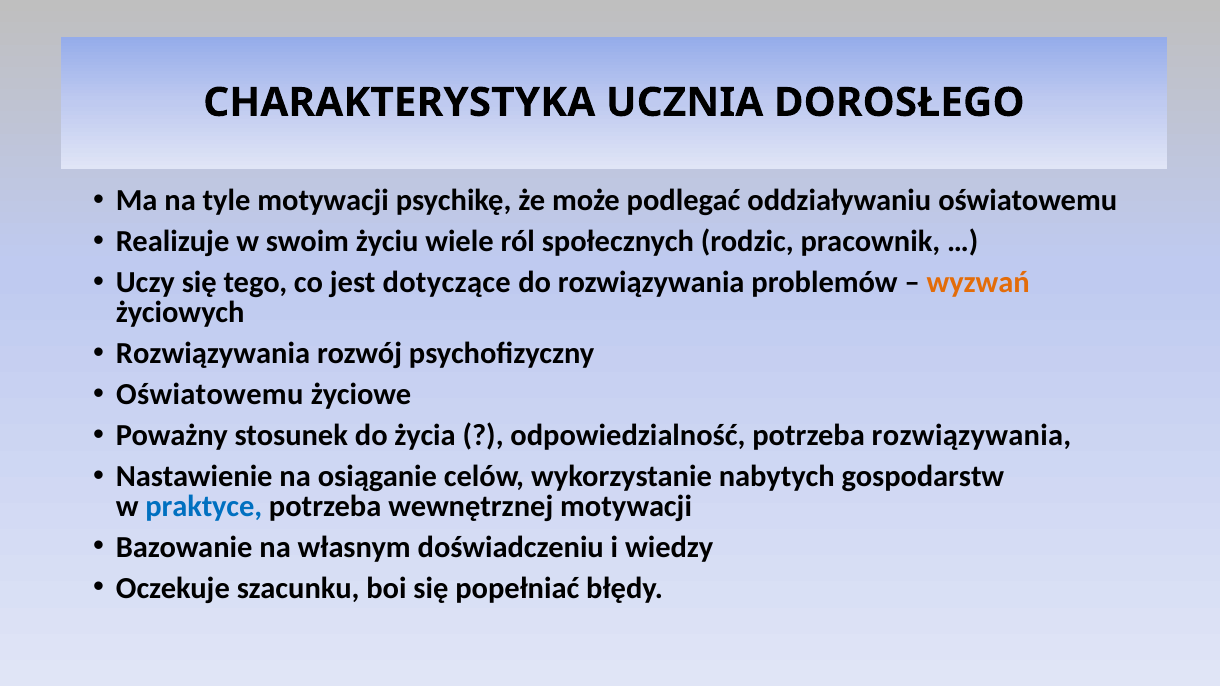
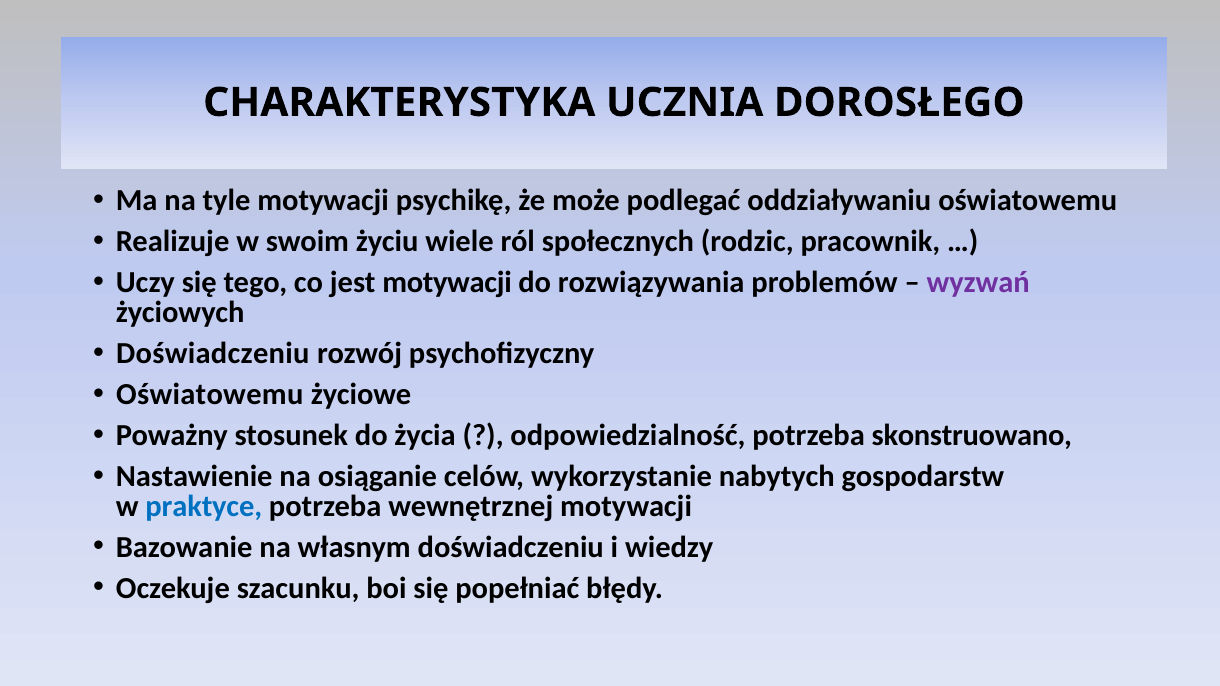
jest dotyczące: dotyczące -> motywacji (447, 283)
wyzwań colour: orange -> purple (978, 283)
Rozwiązywania: Rozwiązywania -> Doświadczeniu (213, 354)
potrzeba rozwiązywania: rozwiązywania -> skonstruowano (972, 436)
